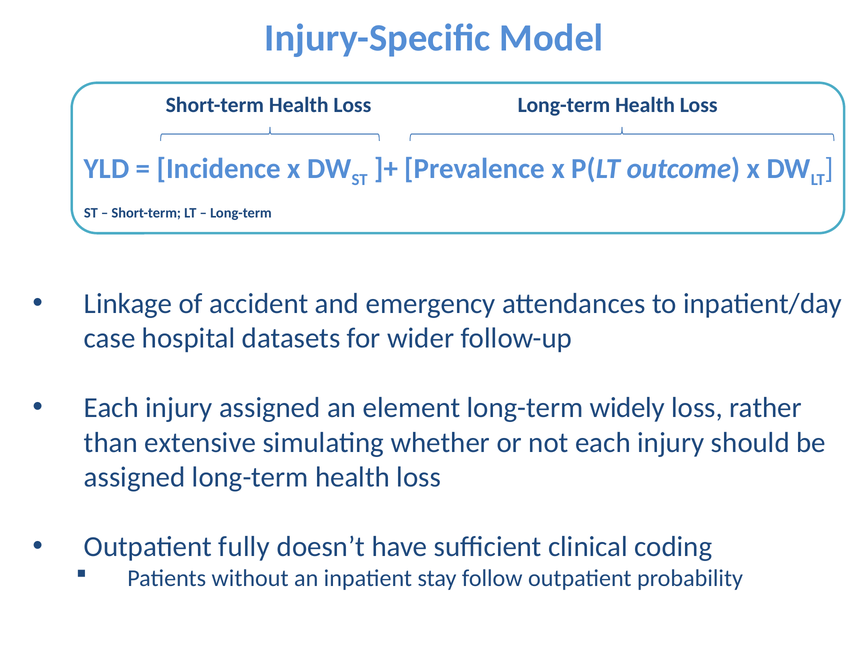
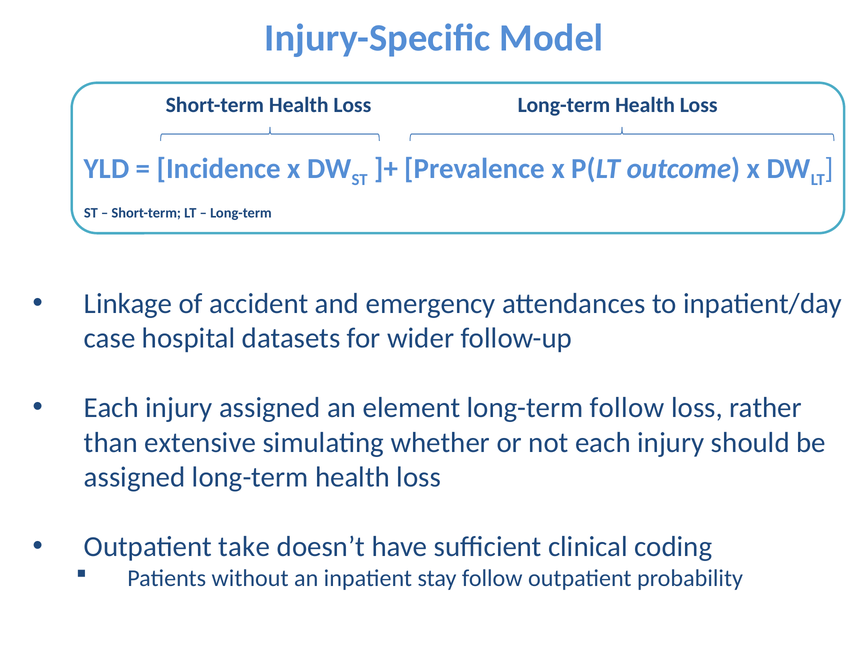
long-term widely: widely -> follow (627, 408)
fully: fully -> take (244, 547)
